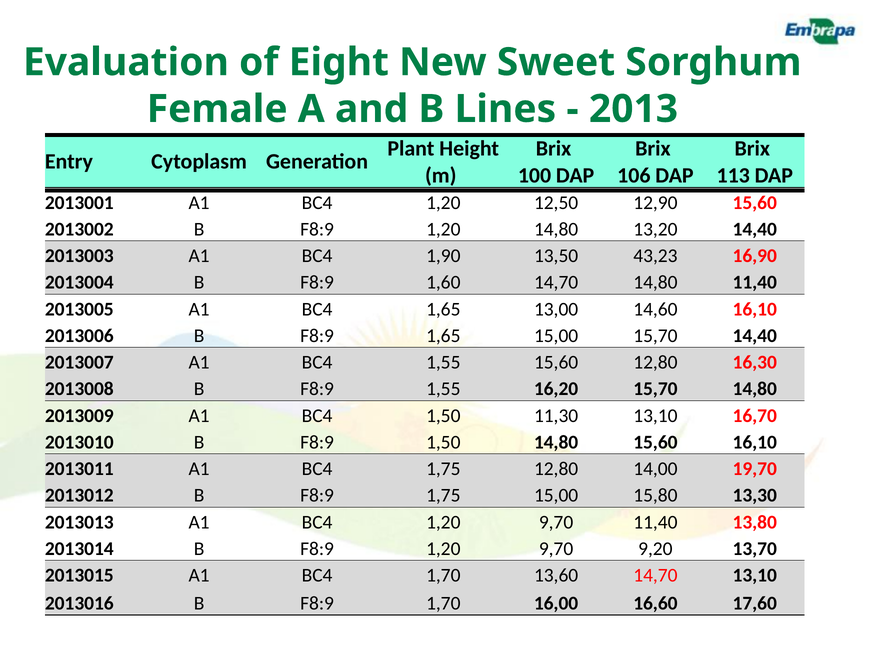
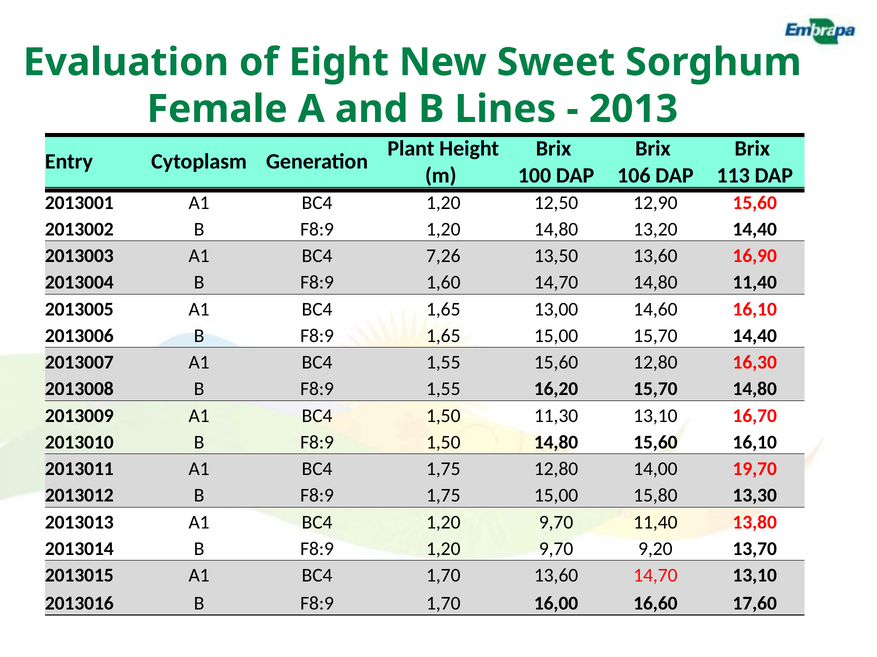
1,90: 1,90 -> 7,26 (443, 256)
13,50 43,23: 43,23 -> 13,60 (655, 256)
